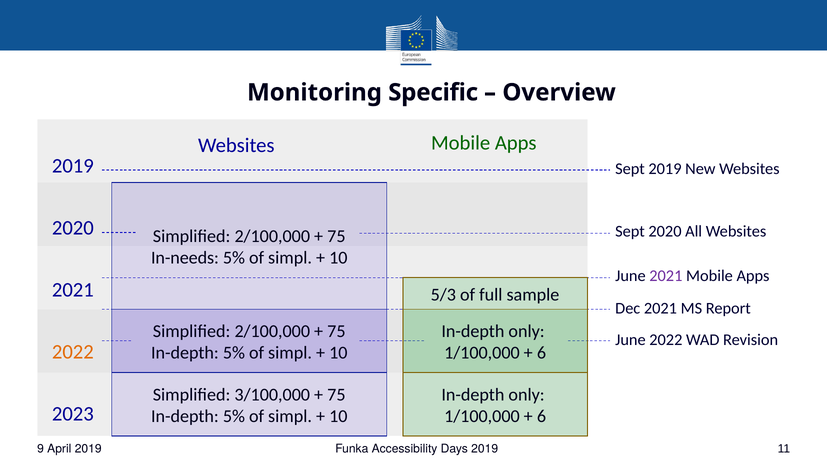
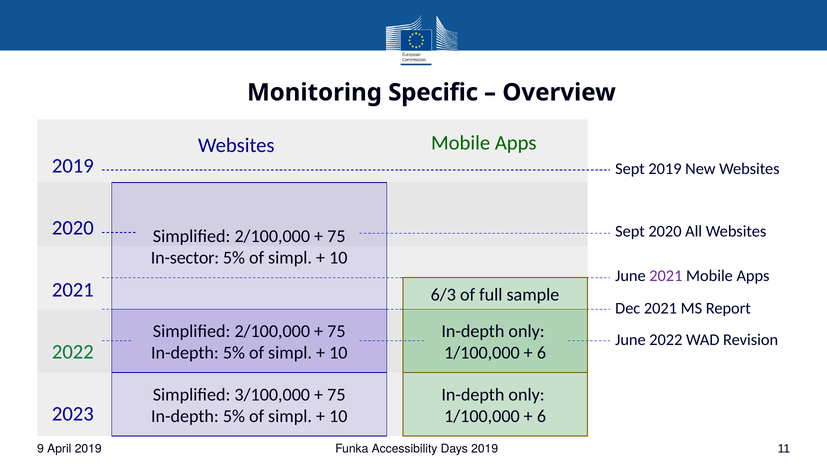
In-needs: In-needs -> In-sector (185, 258)
5/3: 5/3 -> 6/3 (443, 295)
2022 colour: orange -> green (73, 352)
